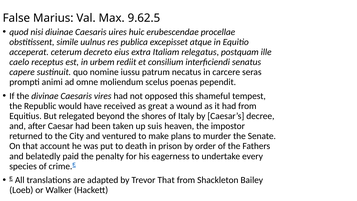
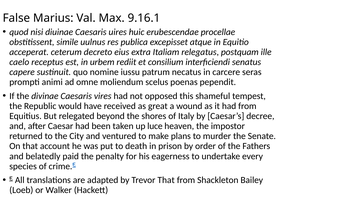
9.62.5: 9.62.5 -> 9.16.1 (144, 18)
suis: suis -> luce (155, 126)
